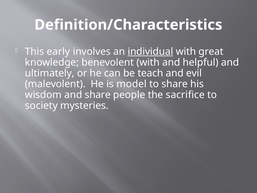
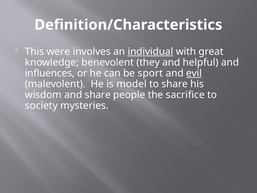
early: early -> were (58, 52)
benevolent with: with -> they (148, 62)
ultimately: ultimately -> influences (50, 73)
teach: teach -> sport (150, 73)
evil underline: none -> present (194, 73)
